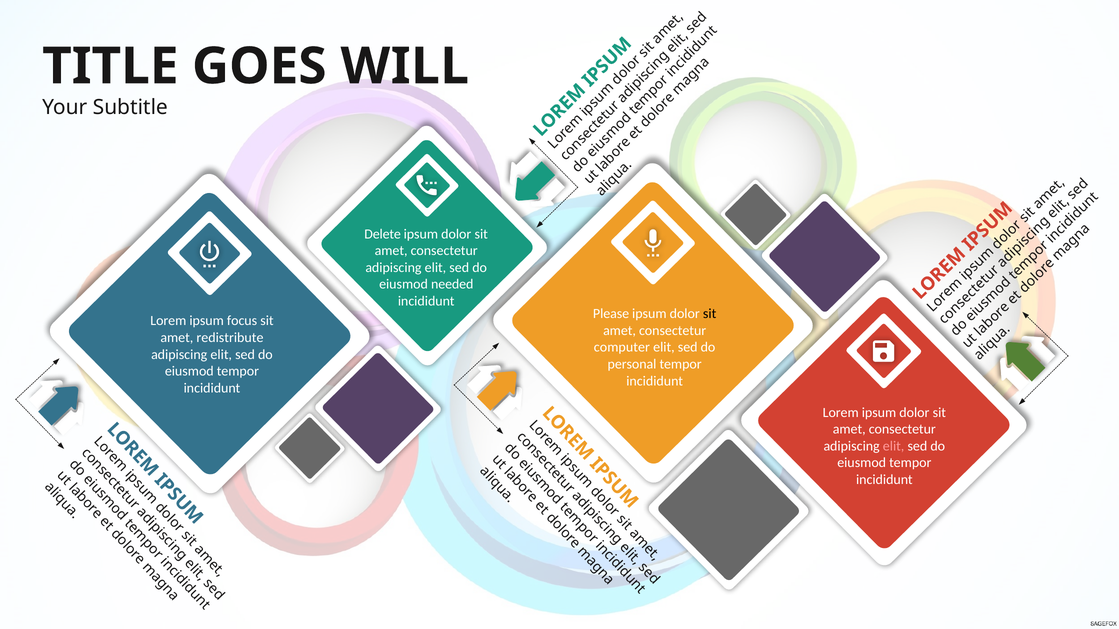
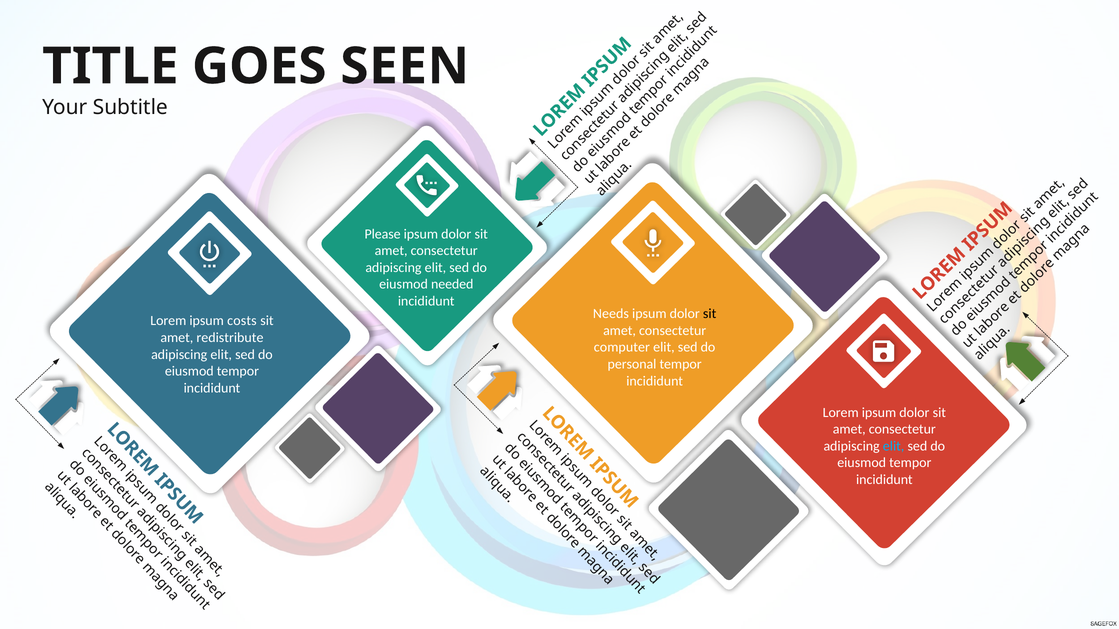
WILL: WILL -> SEEN (405, 66)
Delete: Delete -> Please (383, 234)
Please: Please -> Needs (611, 314)
focus: focus -> costs (242, 321)
elit colour: pink -> light blue (894, 446)
